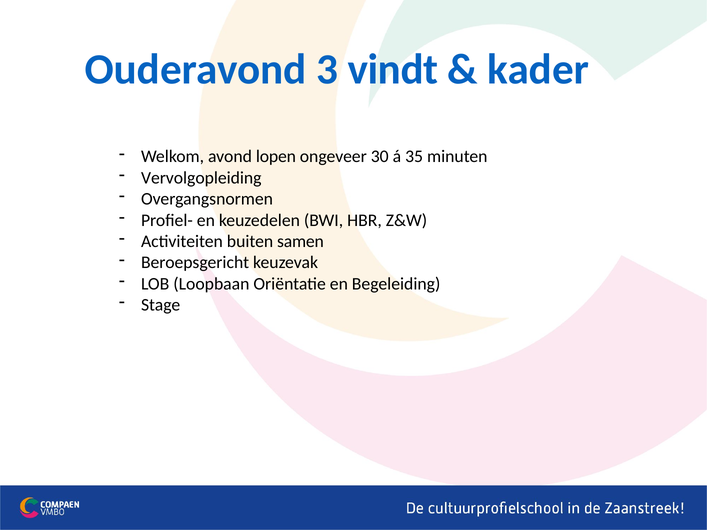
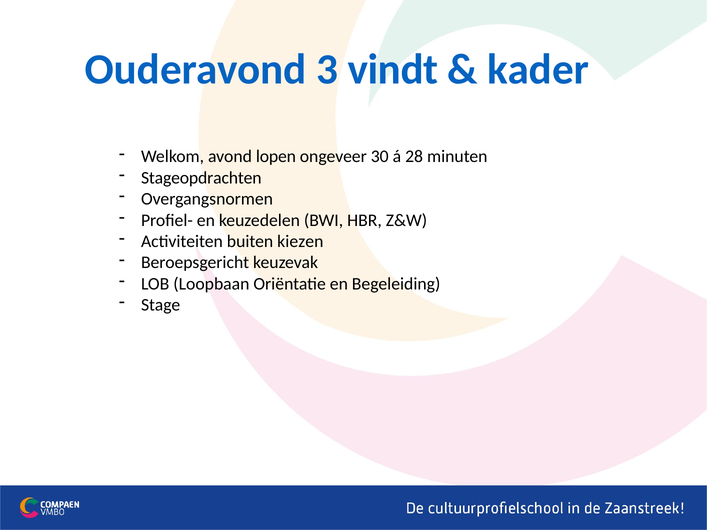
35: 35 -> 28 (414, 157)
Vervolgopleiding: Vervolgopleiding -> Stageopdrachten (201, 178)
samen: samen -> kiezen (300, 242)
